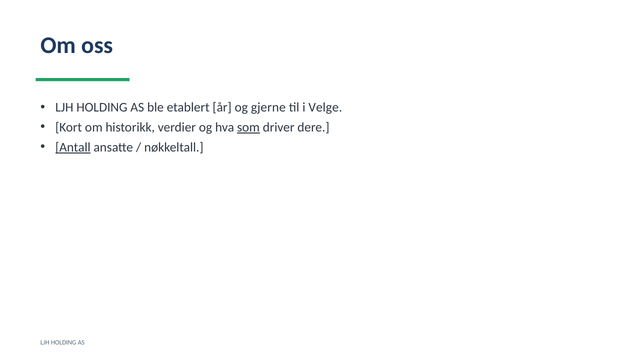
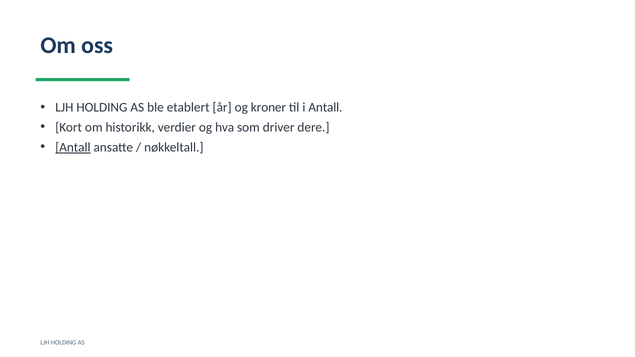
gjerne: gjerne -> kroner (268, 108)
i Velge: Velge -> Antall (325, 108)
som underline: present -> none (248, 127)
